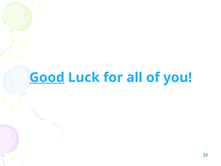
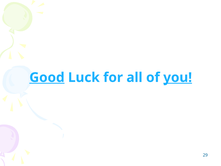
you underline: none -> present (178, 77)
